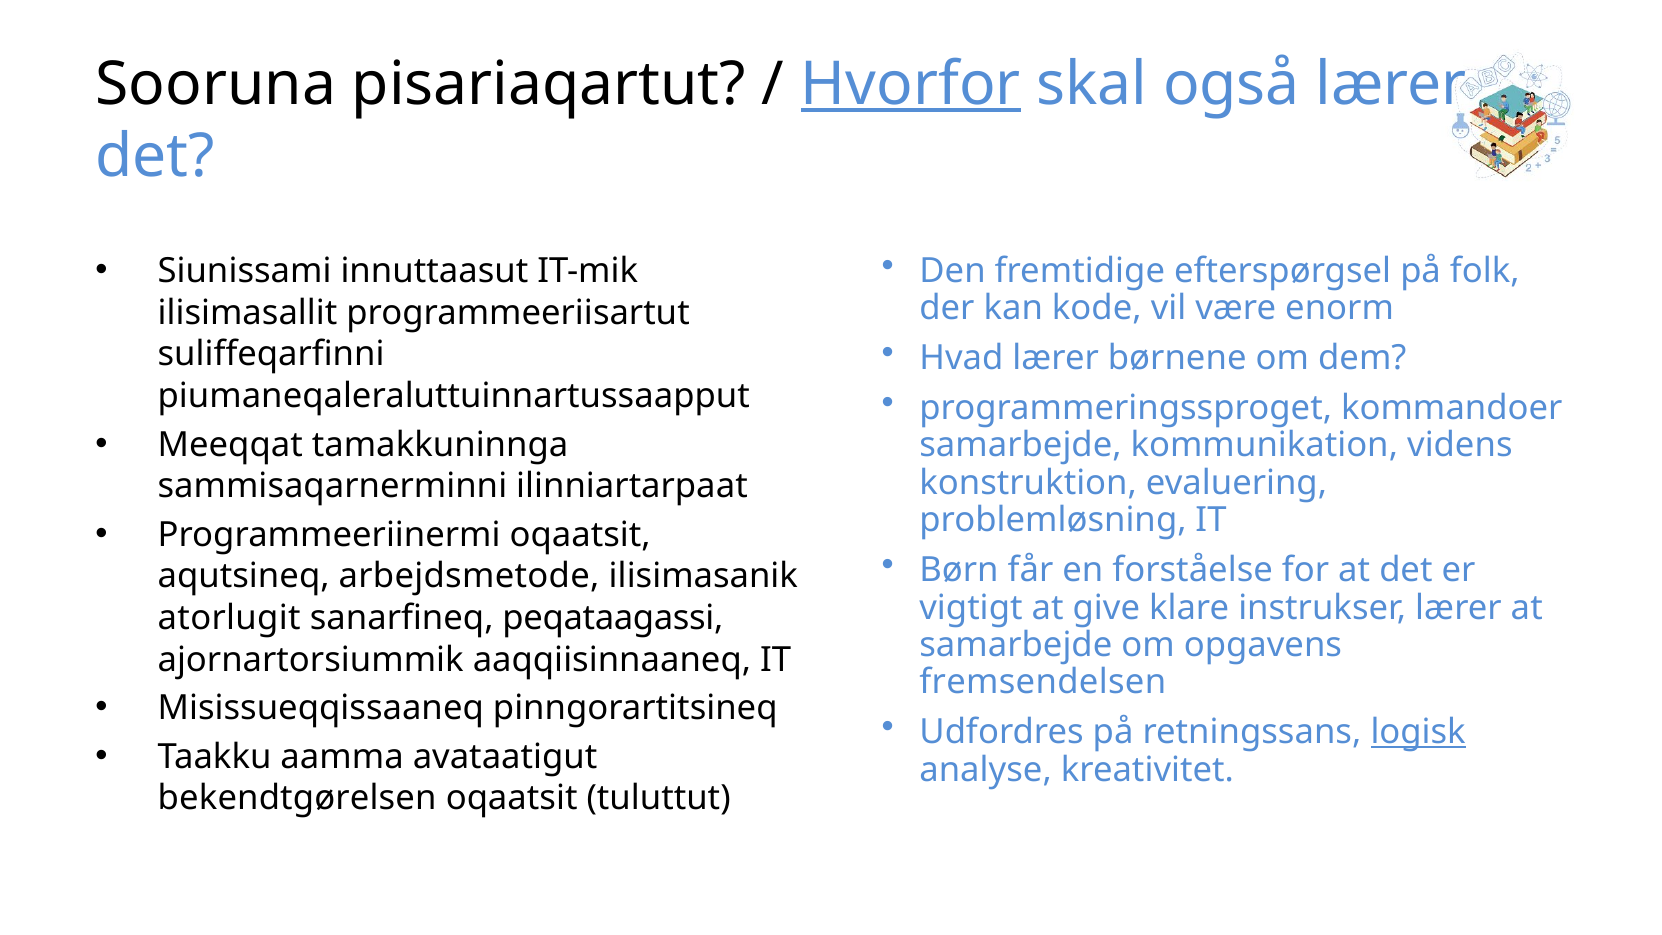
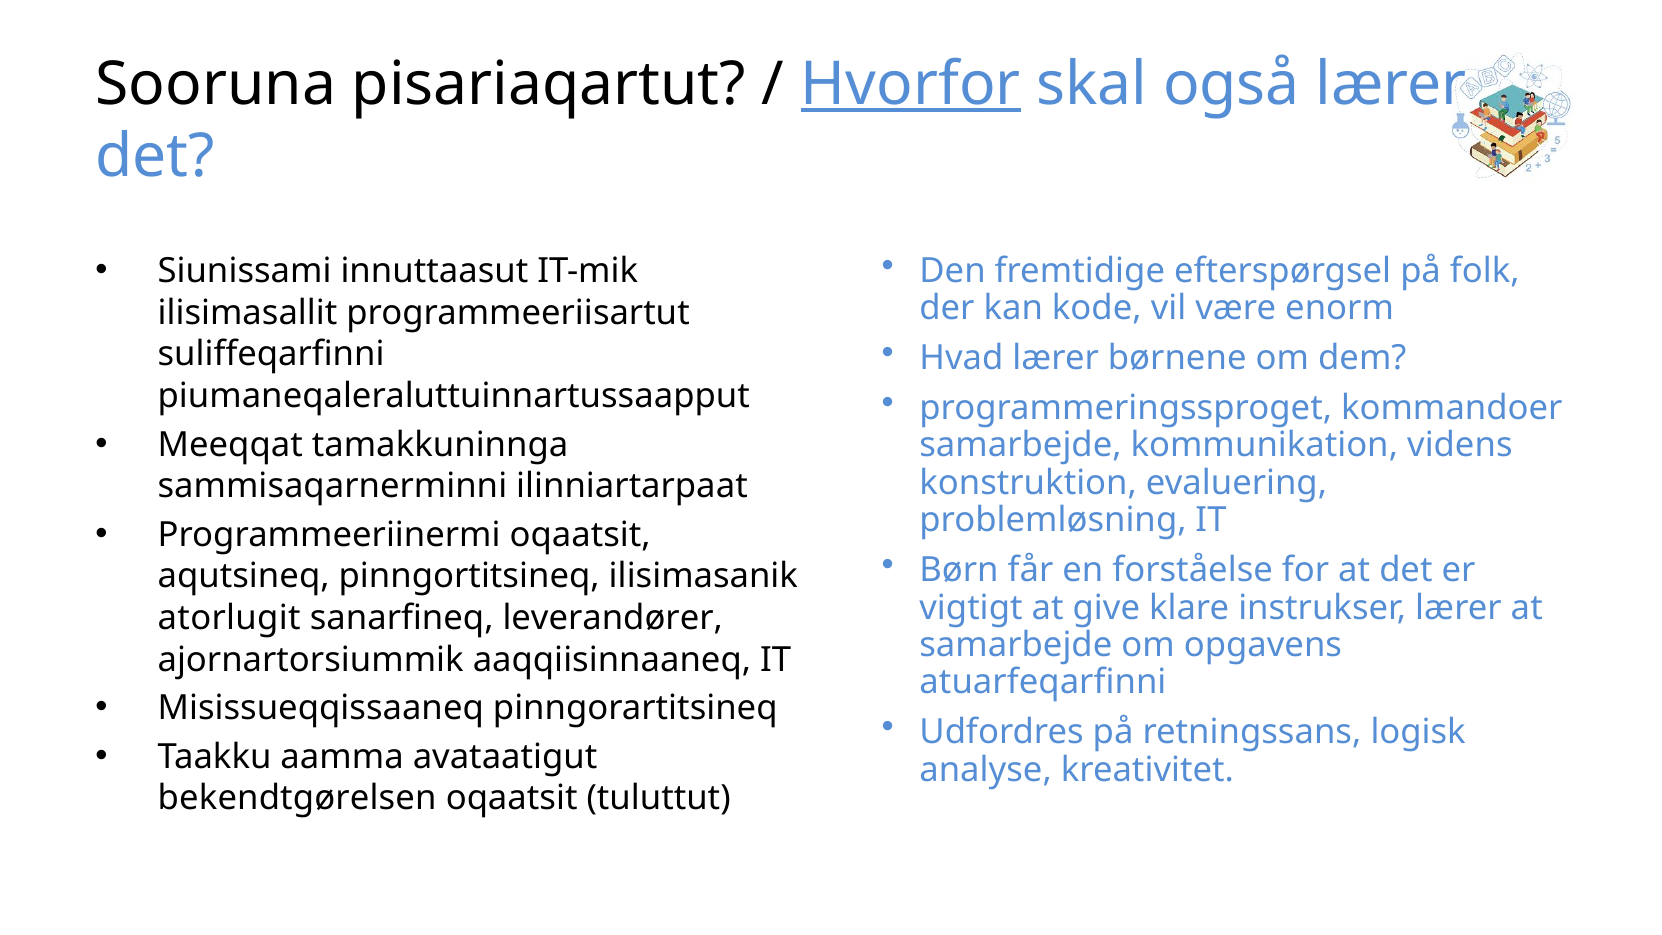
arbejdsmetode: arbejdsmetode -> pinngortitsineq (469, 576)
peqataagassi: peqataagassi -> leverandører (613, 618)
fremsendelsen: fremsendelsen -> atuarfeqarfinni (1043, 682)
logisk underline: present -> none (1418, 732)
